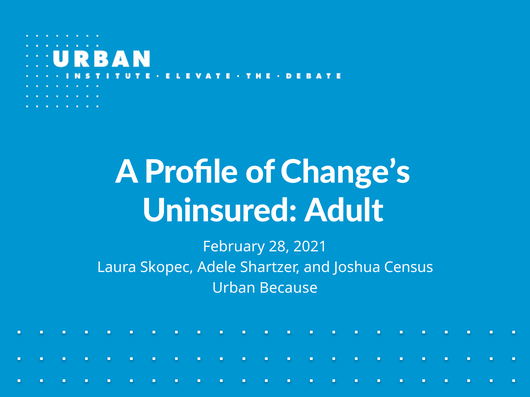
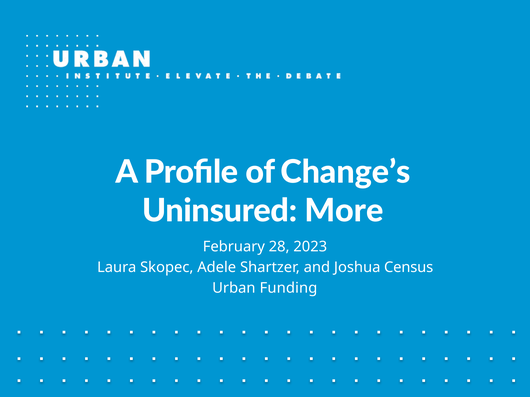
Adult: Adult -> More (344, 211)
2021: 2021 -> 2023 (310, 247)
Because: Because -> Funding (289, 288)
